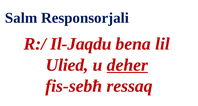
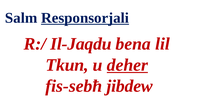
Responsorjali underline: none -> present (85, 18)
Ulied: Ulied -> Tkun (67, 65)
ressaq: ressaq -> jibdew (130, 86)
